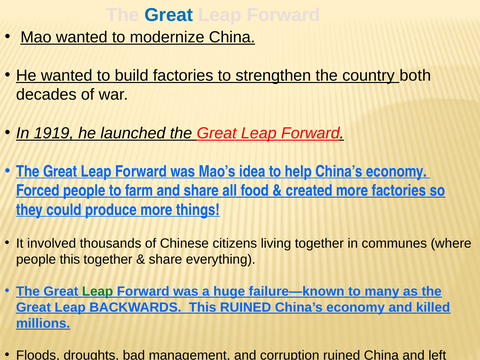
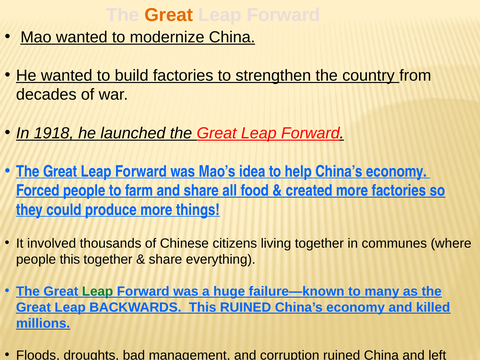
Great colour: blue -> orange (169, 15)
both: both -> from (415, 75)
1919: 1919 -> 1918 (54, 133)
